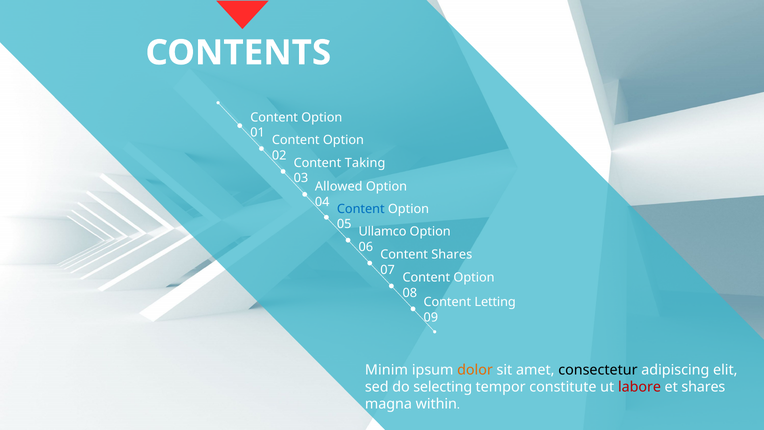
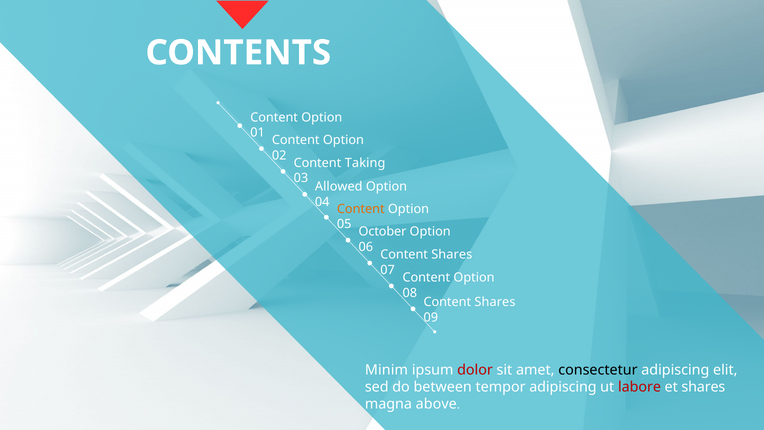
Content colour: blue -> orange (361, 209)
Ullamco: Ullamco -> October (382, 231)
Letting: Letting -> Shares (495, 302)
dolor colour: orange -> red (475, 370)
selecting: selecting -> between (443, 387)
tempor constitute: constitute -> adipiscing (563, 387)
within: within -> above (436, 404)
